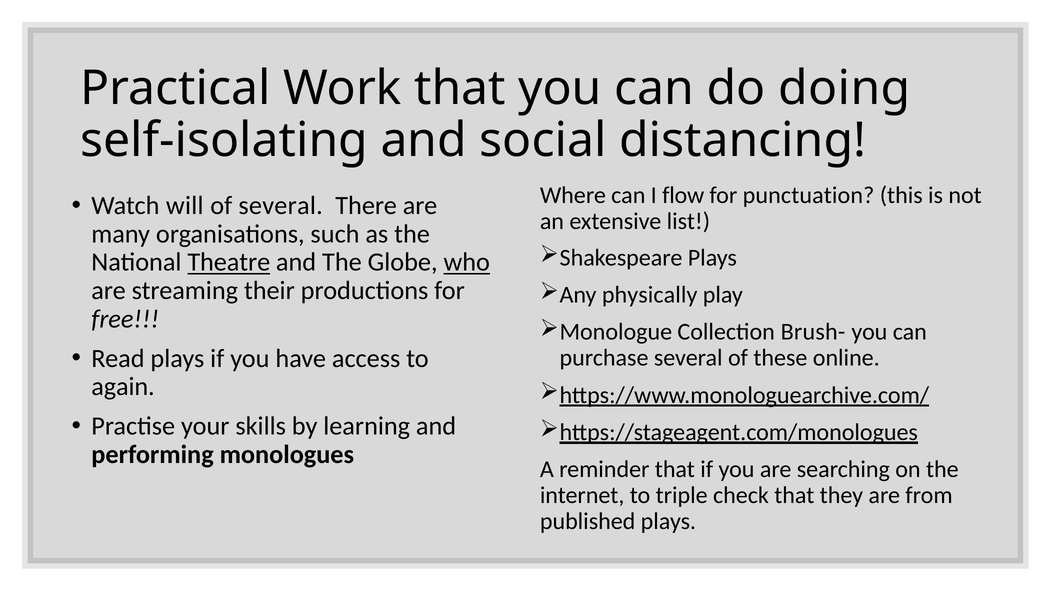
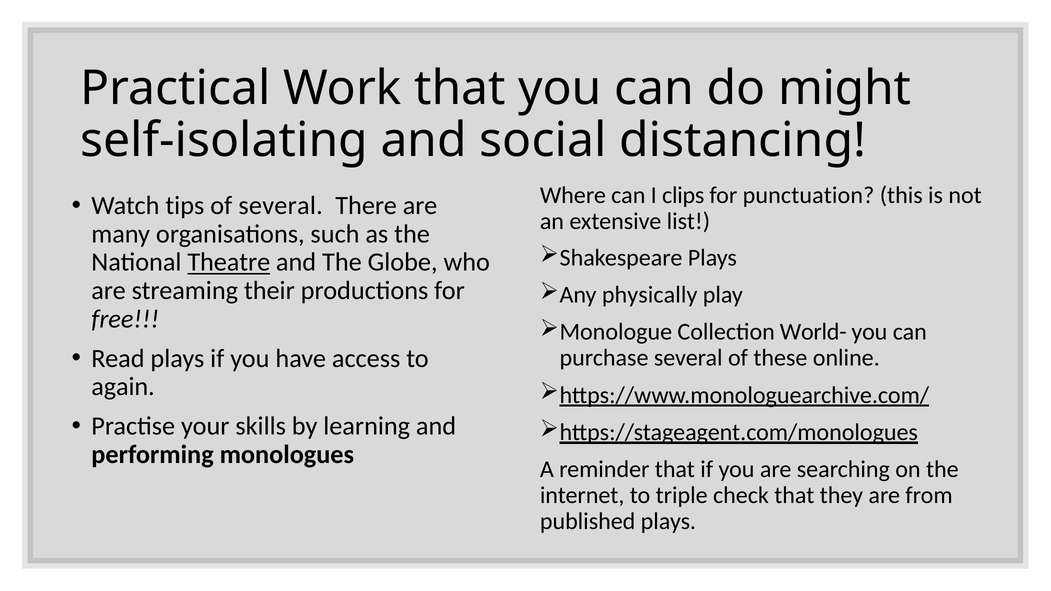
doing: doing -> might (845, 88)
flow: flow -> clips (683, 195)
will: will -> tips (185, 206)
who underline: present -> none (467, 262)
Brush-: Brush- -> World- (813, 332)
